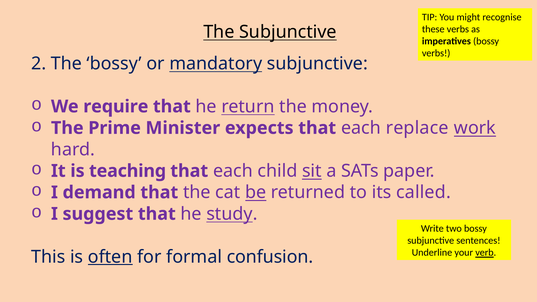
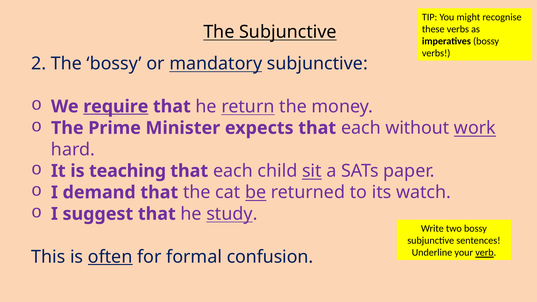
require underline: none -> present (116, 107)
replace: replace -> without (417, 128)
called: called -> watch (424, 192)
